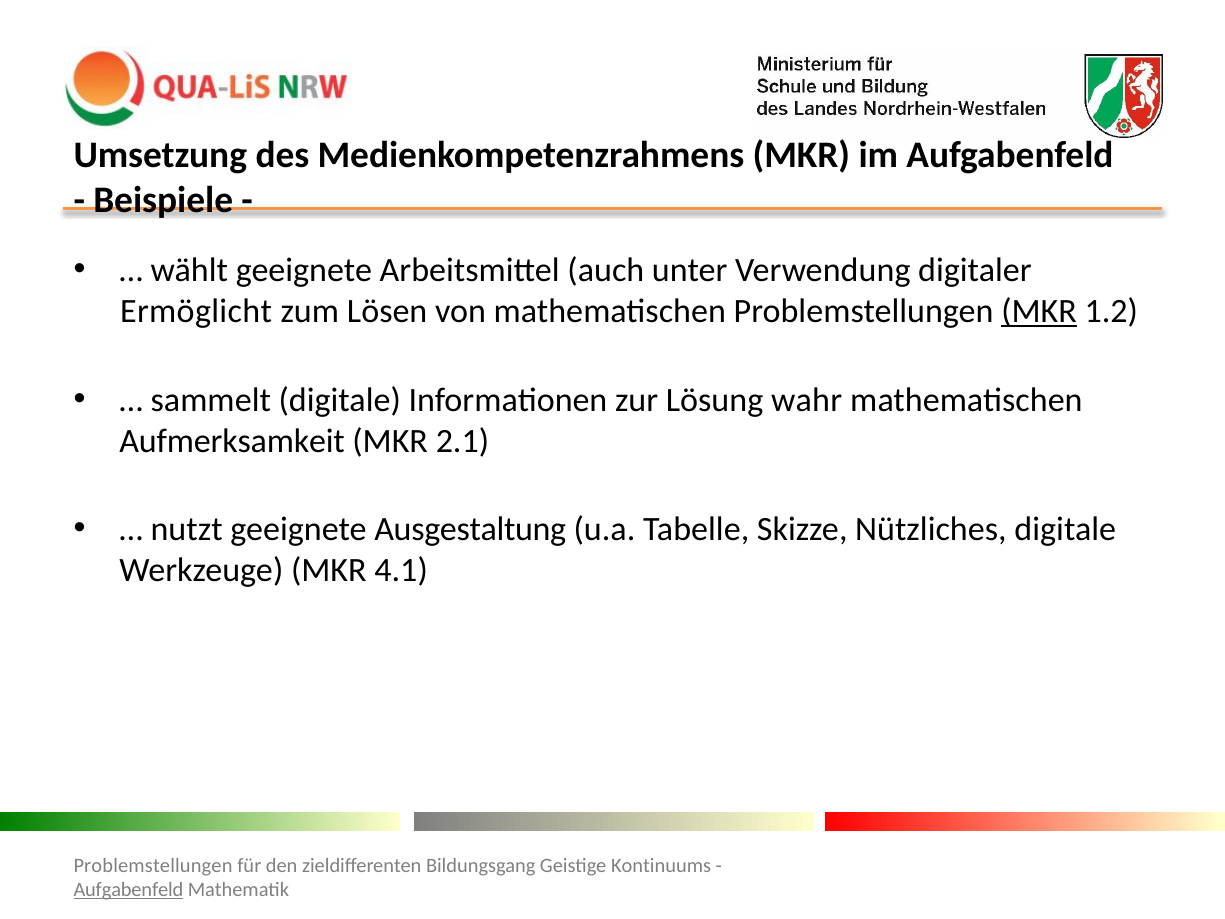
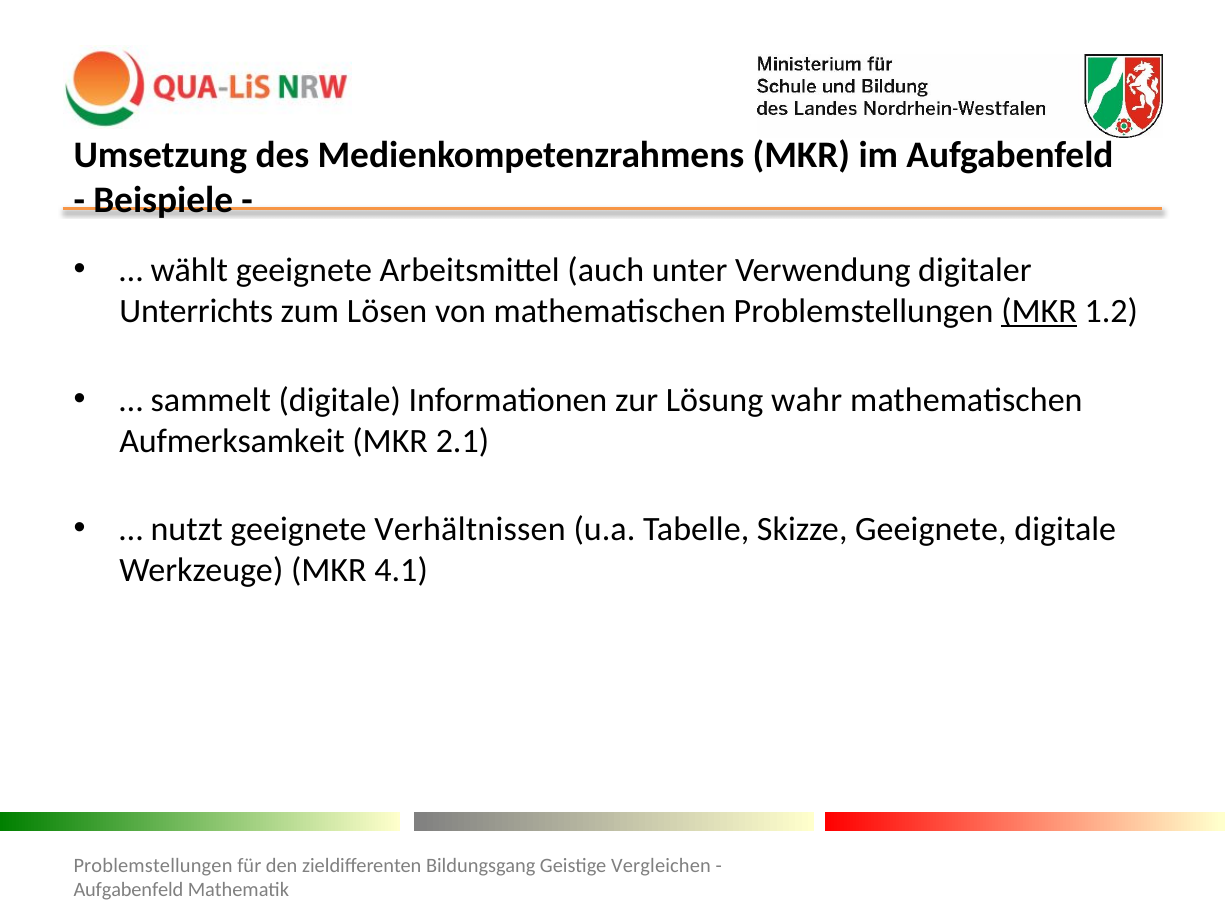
Ermöglicht: Ermöglicht -> Unterrichts (196, 311)
Ausgestaltung: Ausgestaltung -> Verhältnissen (470, 529)
Skizze Nützliches: Nützliches -> Geeignete (931, 529)
Kontinuums: Kontinuums -> Vergleichen (661, 865)
Aufgabenfeld underline: present -> none (128, 890)
